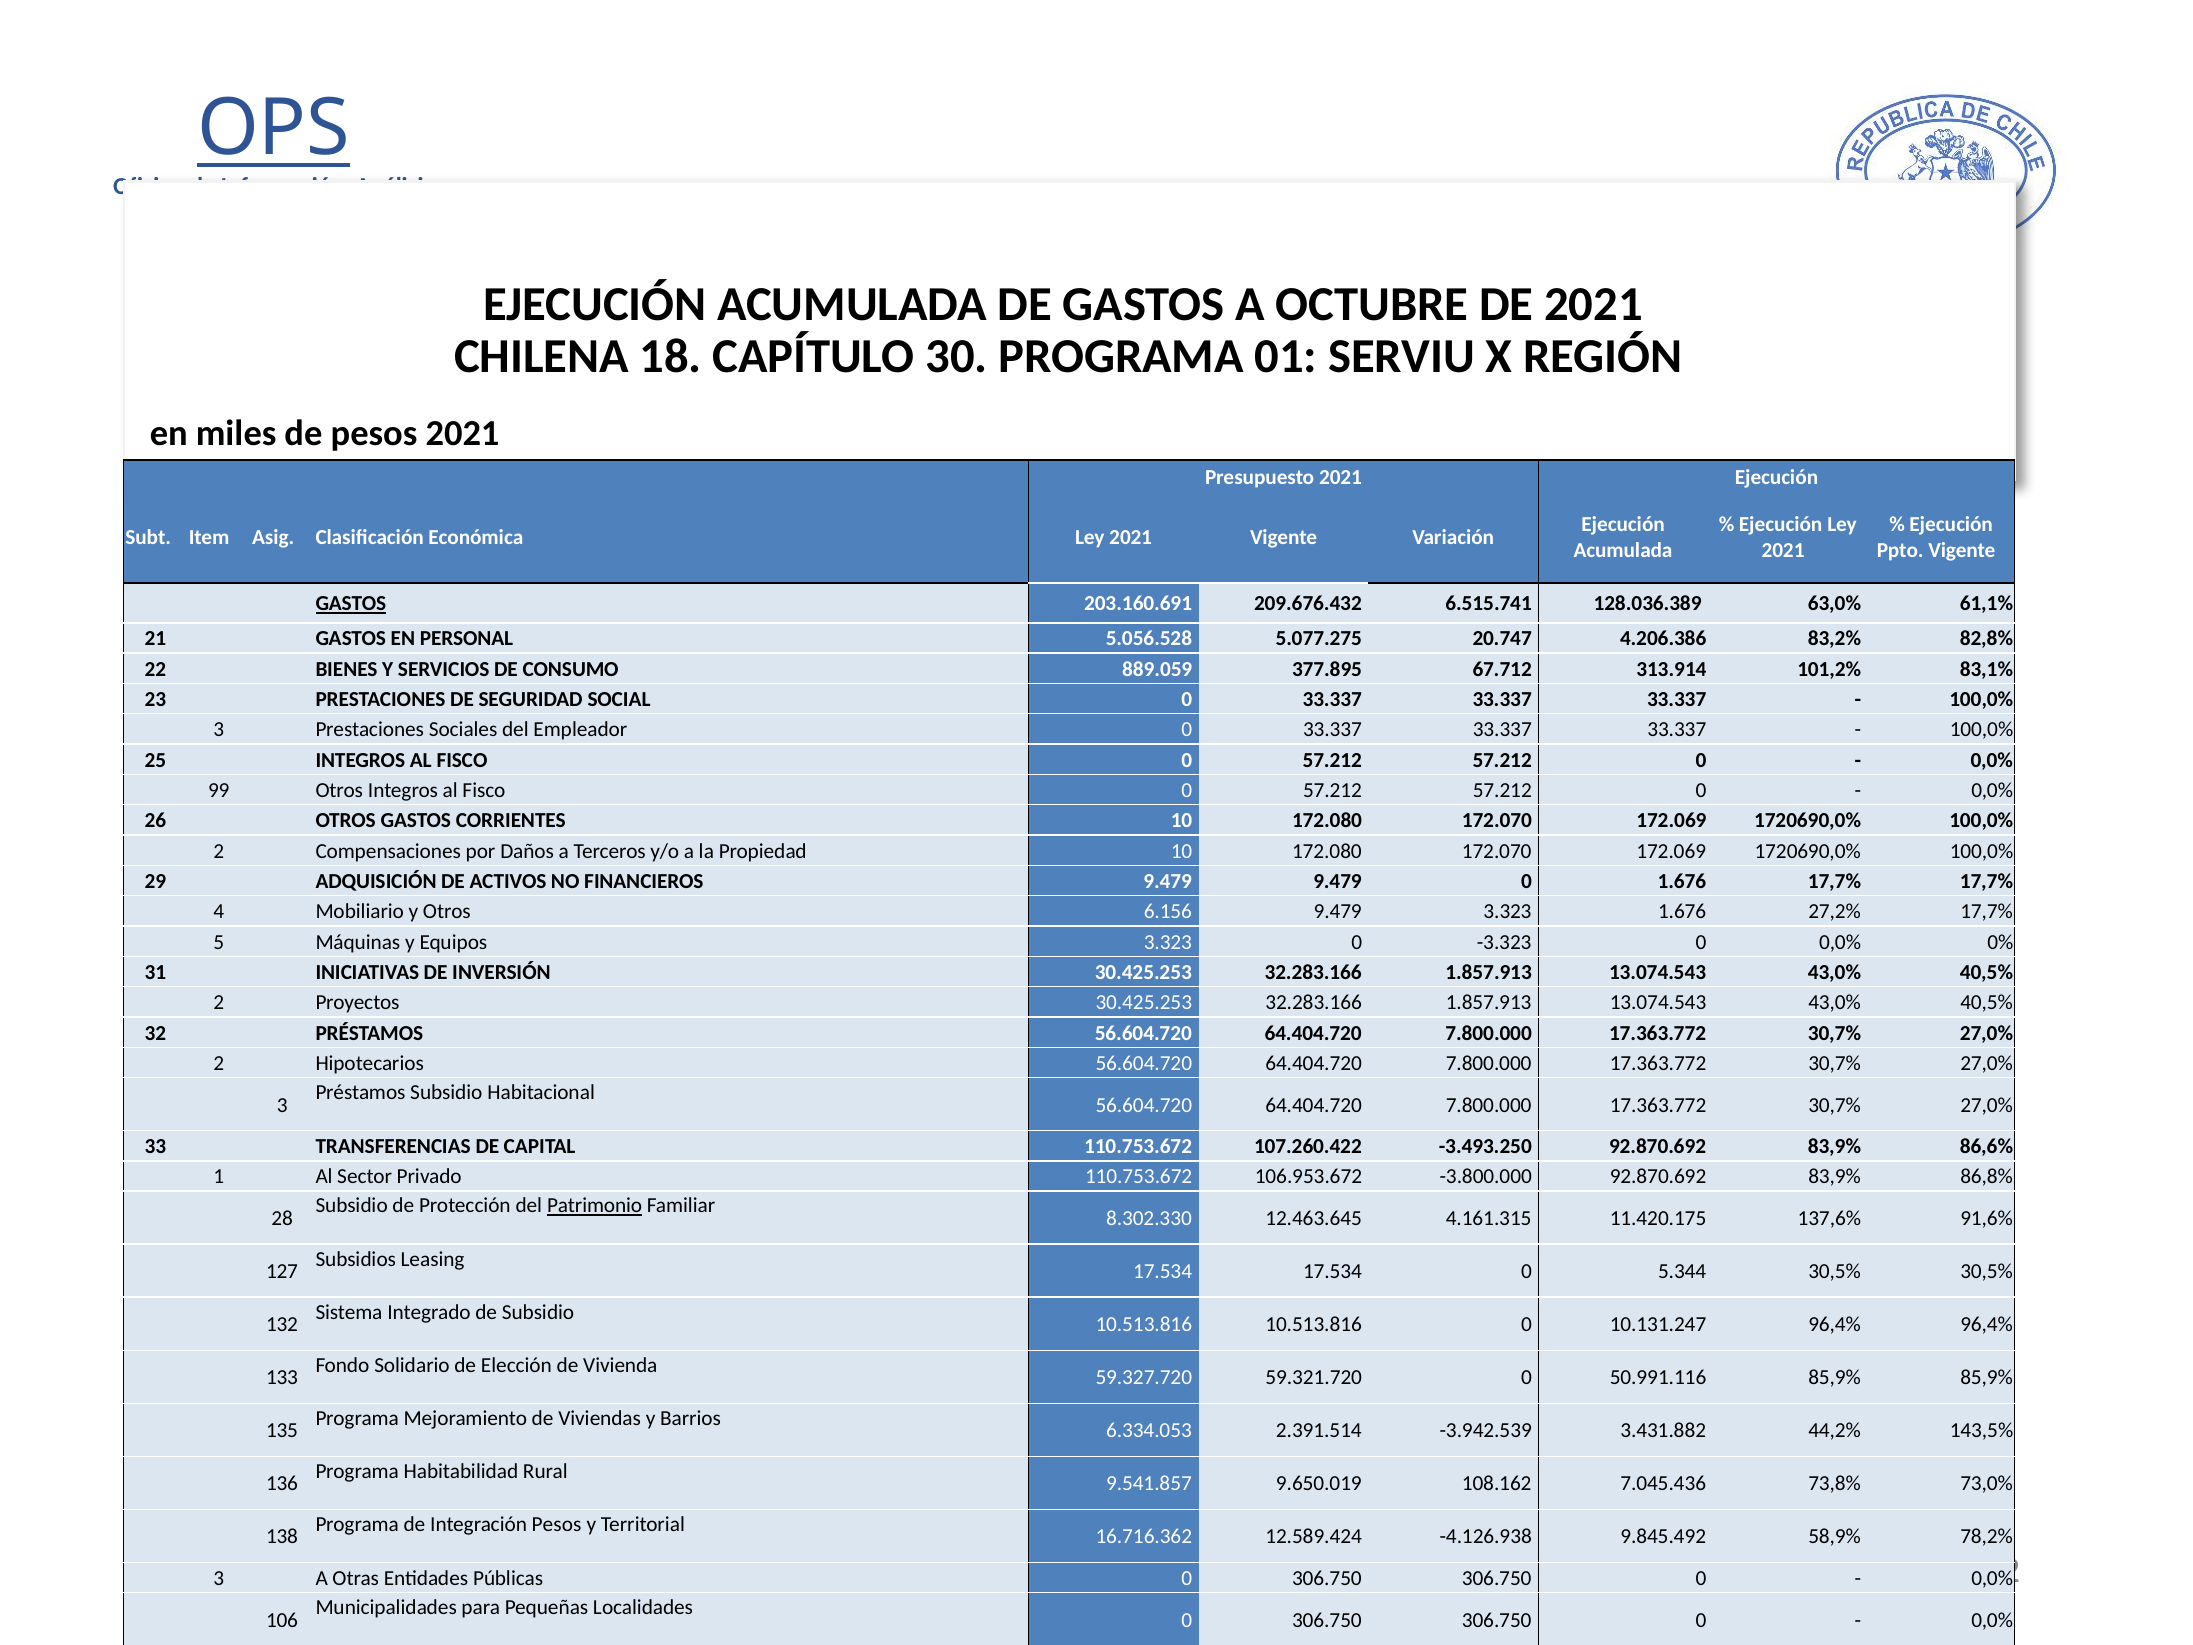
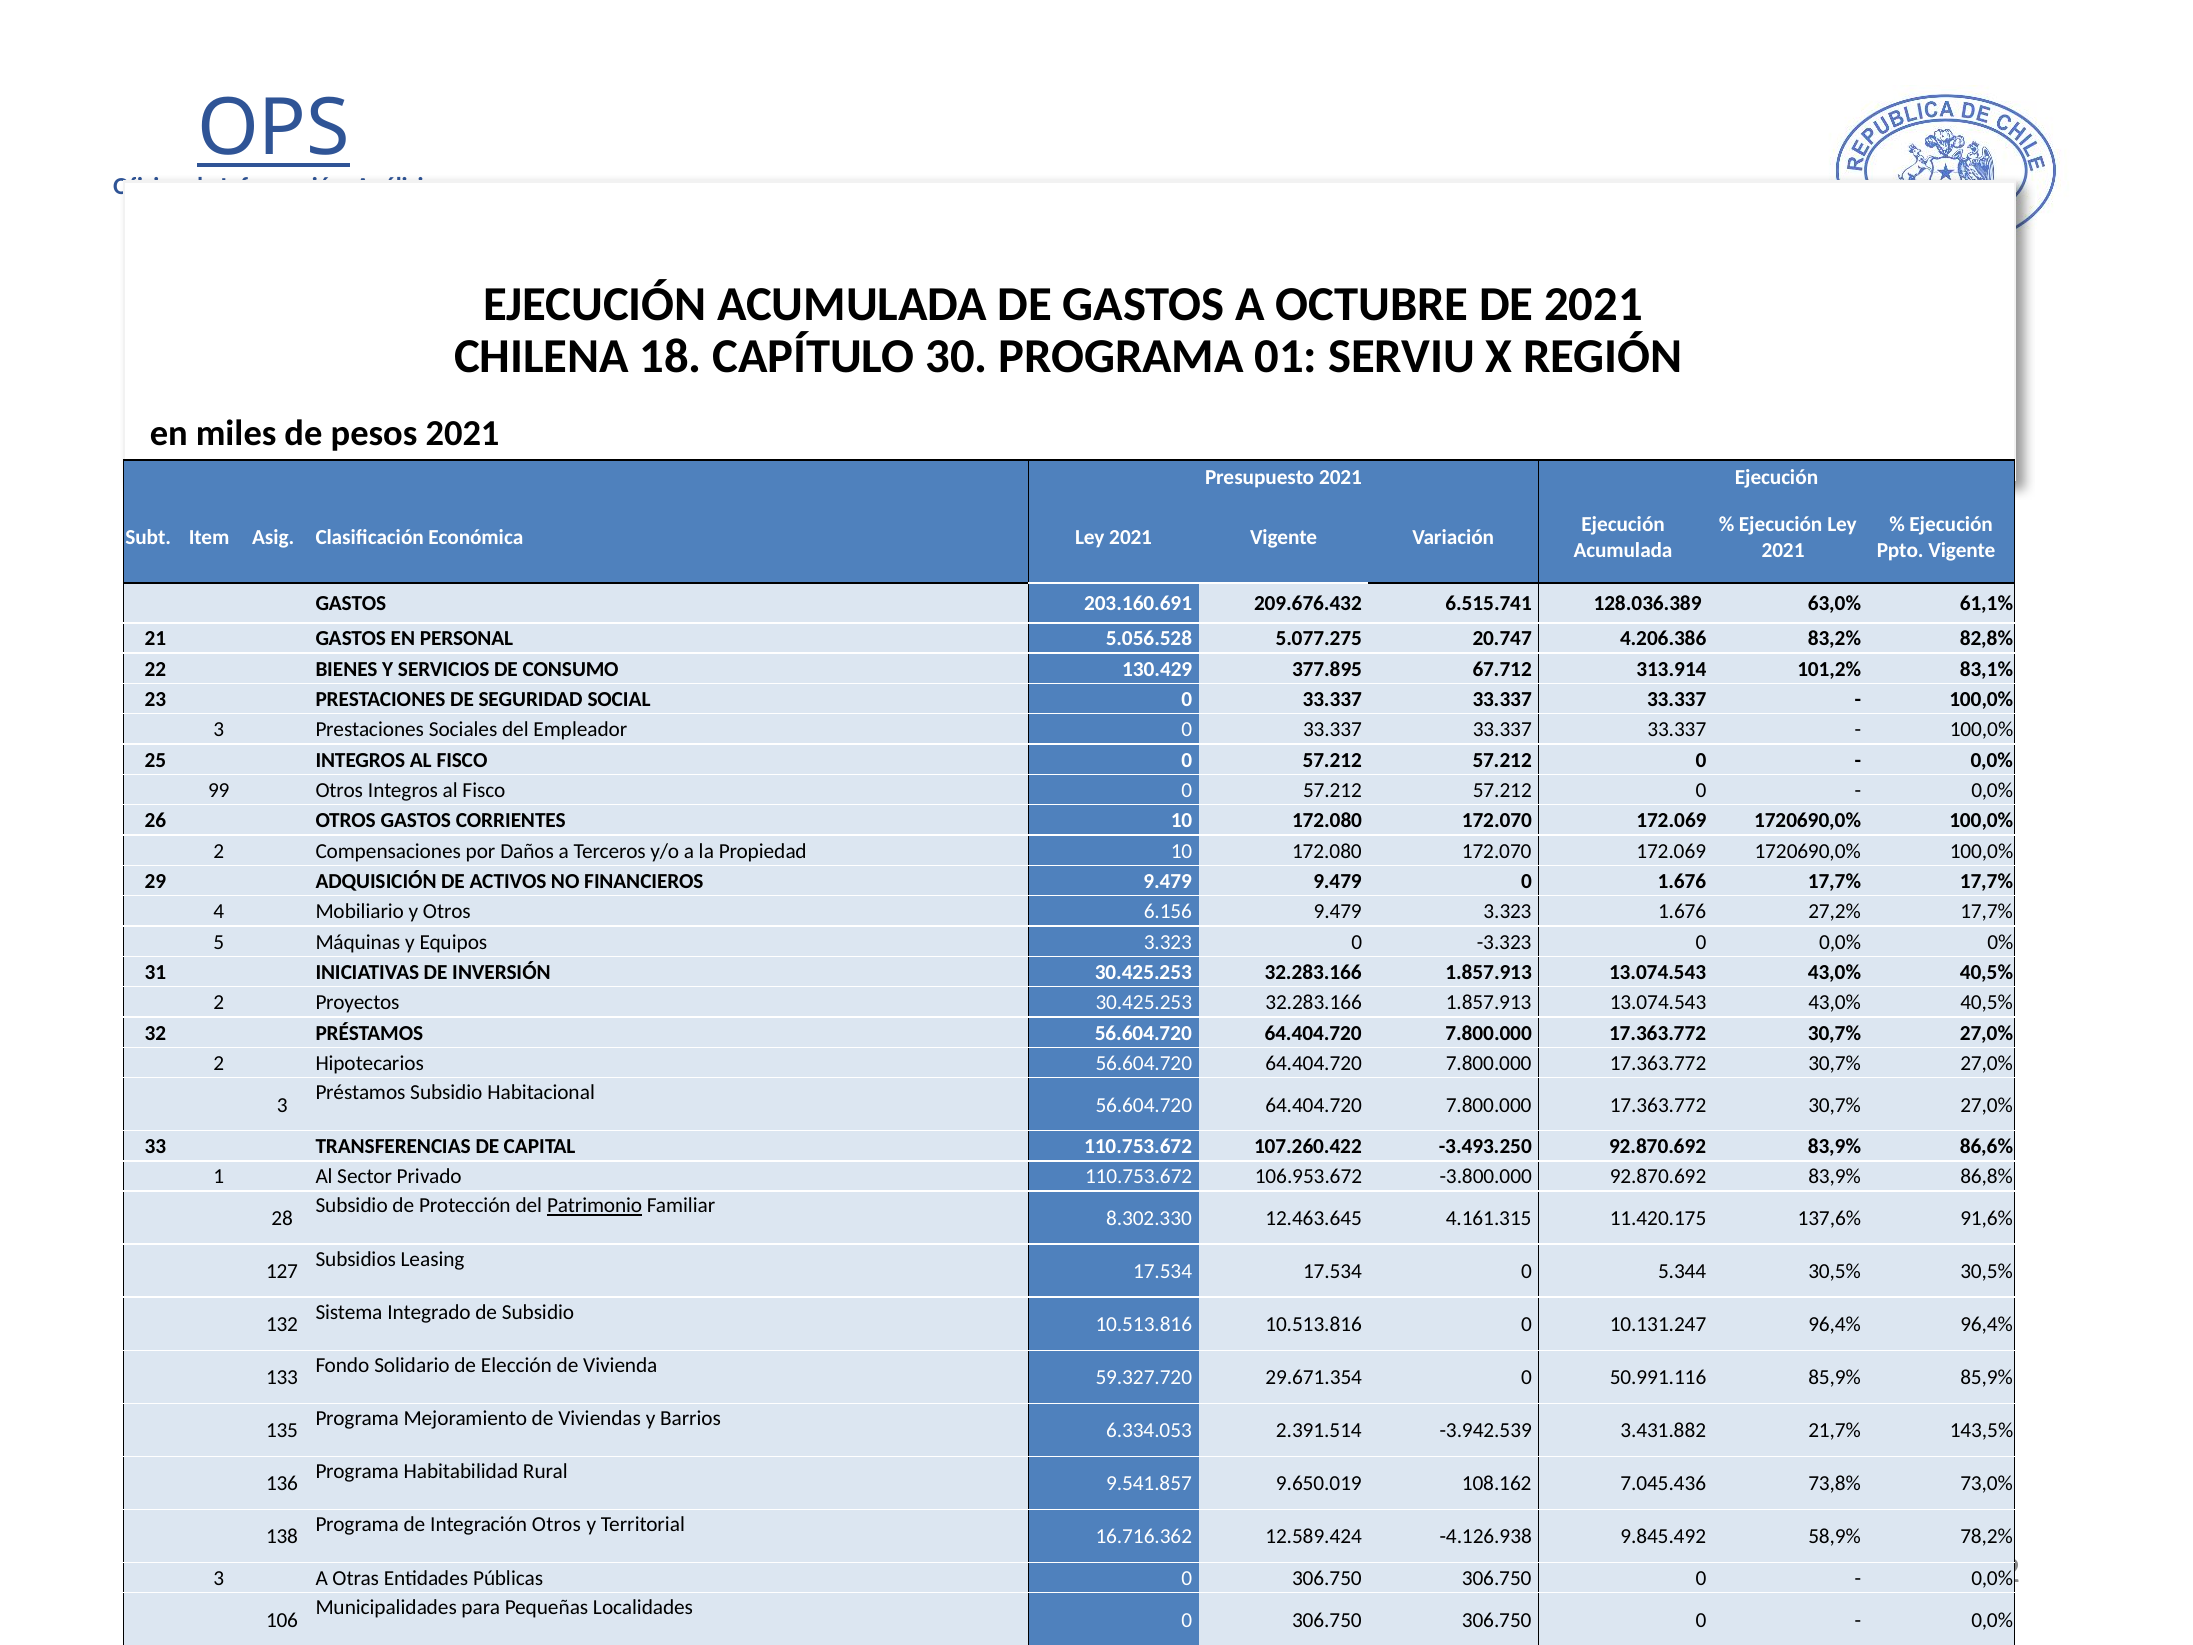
GASTOS underline: present -> none (351, 604)
889.059: 889.059 -> 130.429 (1157, 669)
59.321.720: 59.321.720 -> 29.671.354 (1314, 1377)
44,2%: 44,2% -> 21,7% (1835, 1431)
Integración Pesos: Pesos -> Otros (556, 1524)
